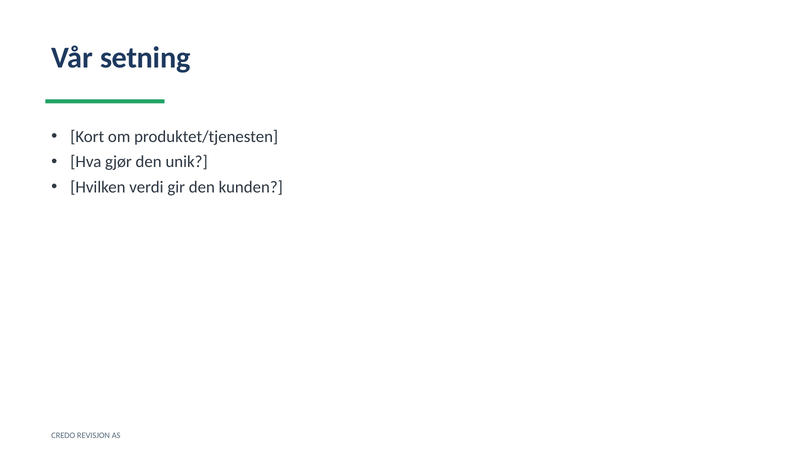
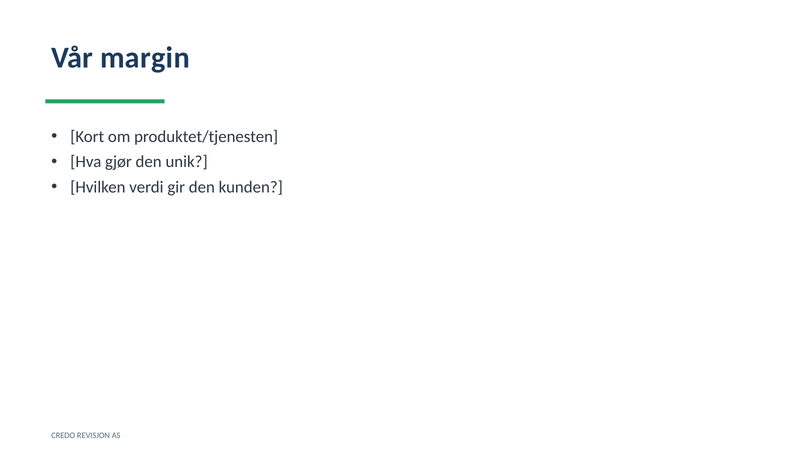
setning: setning -> margin (145, 58)
